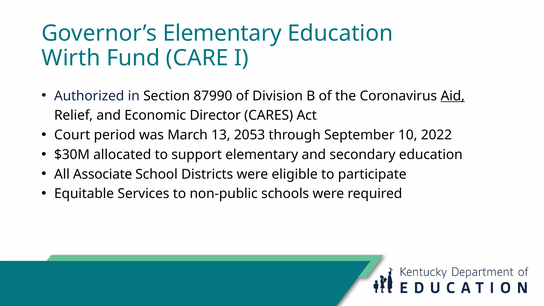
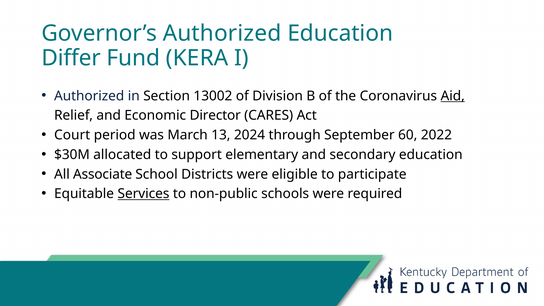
Governor’s Elementary: Elementary -> Authorized (222, 33)
Wirth: Wirth -> Differ (71, 58)
CARE: CARE -> KERA (197, 58)
87990: 87990 -> 13002 (213, 96)
2053: 2053 -> 2024 (250, 135)
10: 10 -> 60 (408, 135)
Services underline: none -> present (143, 194)
